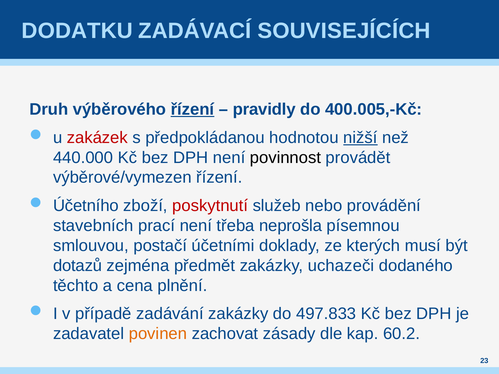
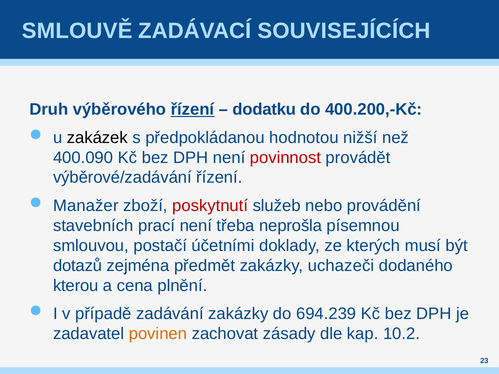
DODATKU: DODATKU -> SMLOUVĚ (77, 31)
pravidly: pravidly -> dodatku (264, 109)
400.005,-Kč: 400.005,-Kč -> 400.200,-Kč (374, 109)
zakázek colour: red -> black (97, 138)
nižší underline: present -> none (360, 138)
440.000: 440.000 -> 400.090 (83, 158)
povinnost colour: black -> red (285, 158)
výběrové/vymezen: výběrové/vymezen -> výběrové/zadávání (122, 178)
Účetního: Účetního -> Manažer (86, 206)
těchto: těchto -> kterou (76, 286)
497.833: 497.833 -> 694.239 (326, 314)
60.2: 60.2 -> 10.2 (402, 334)
